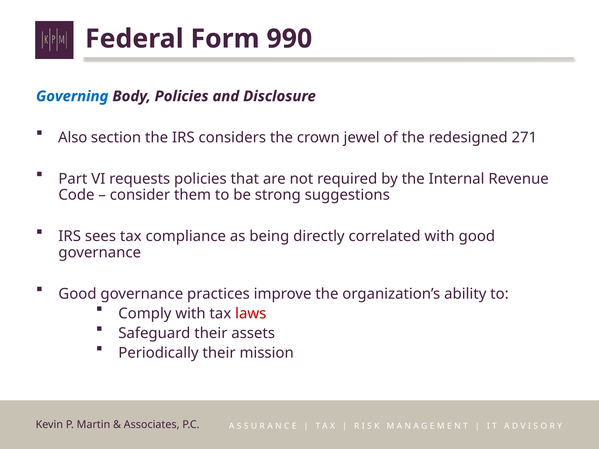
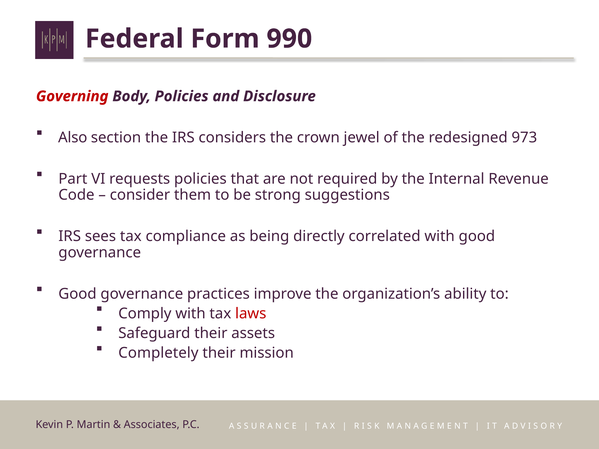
Governing colour: blue -> red (72, 96)
271: 271 -> 973 (524, 138)
Periodically: Periodically -> Completely (158, 353)
